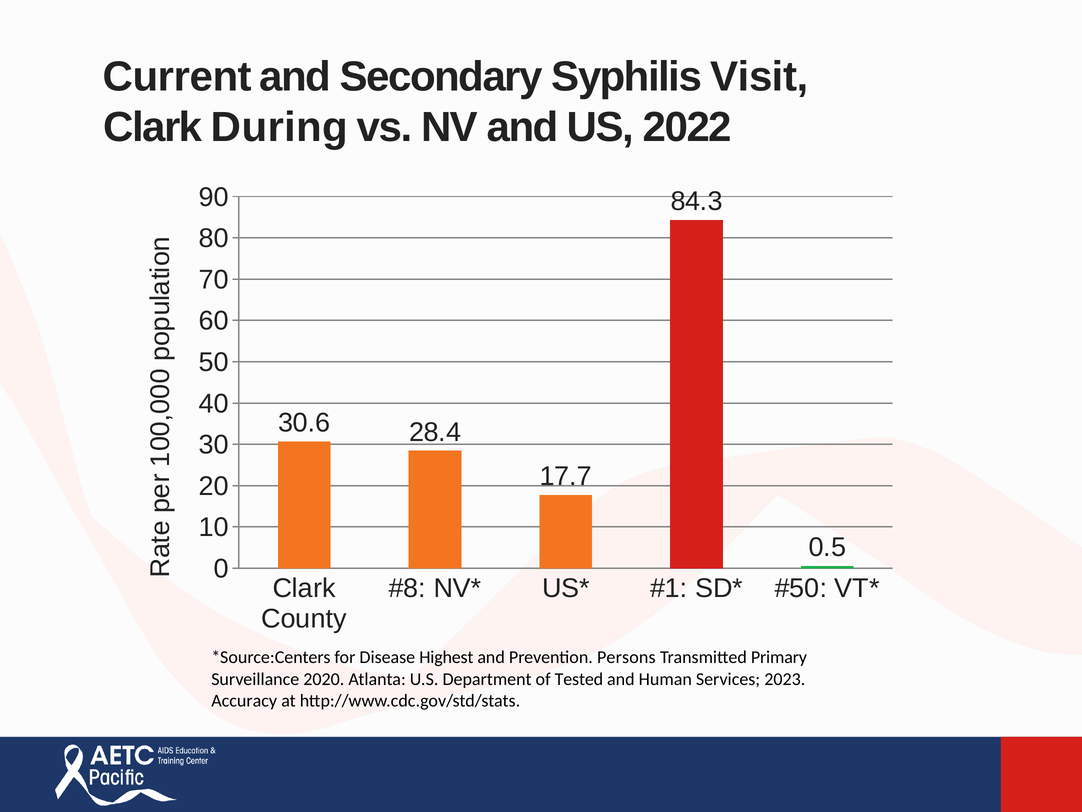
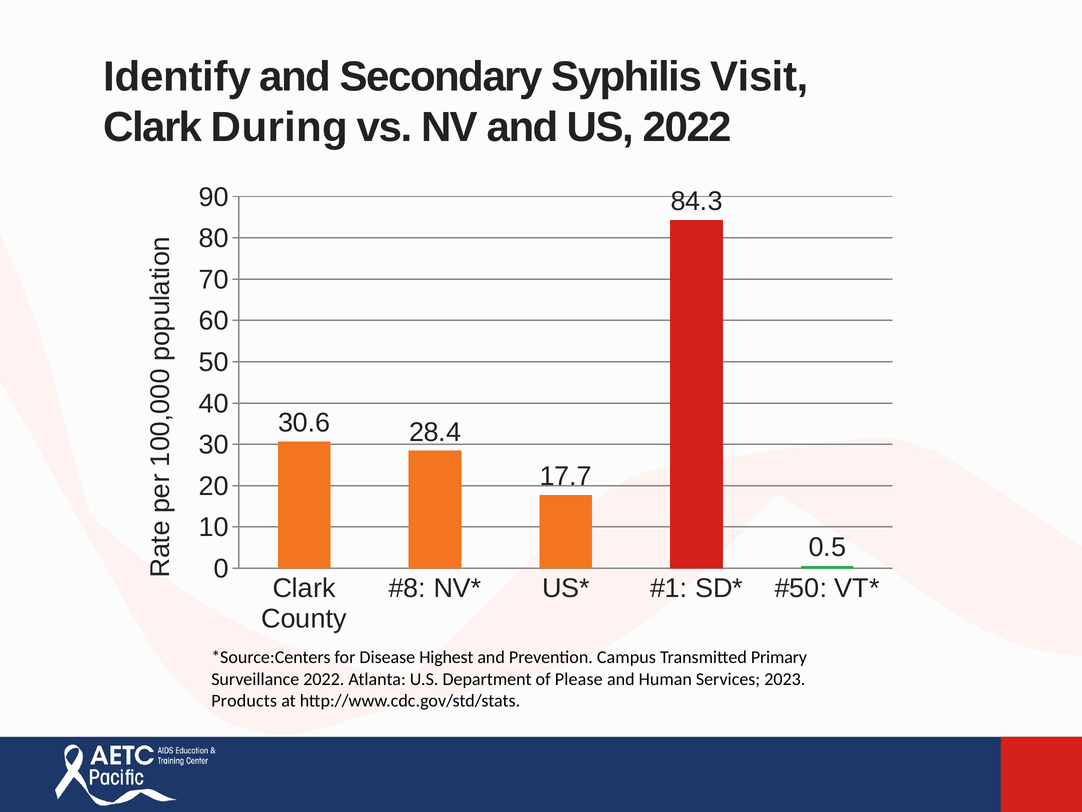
Current: Current -> Identify (177, 77)
Persons: Persons -> Campus (626, 657)
Surveillance 2020: 2020 -> 2022 (324, 679)
Tested: Tested -> Please (579, 679)
Accuracy: Accuracy -> Products (244, 700)
